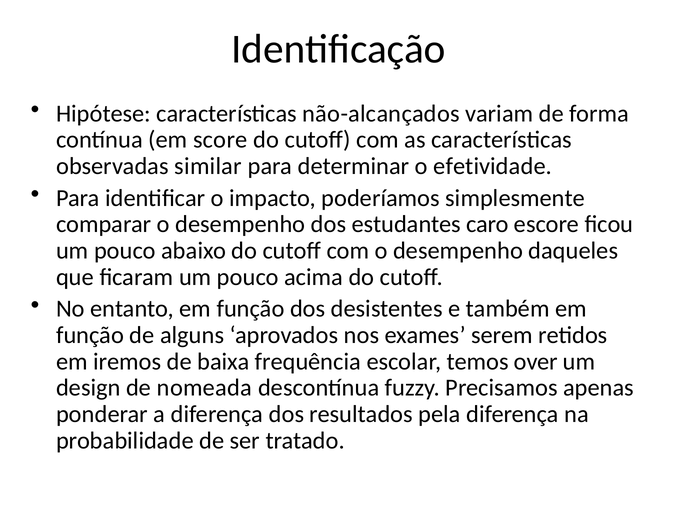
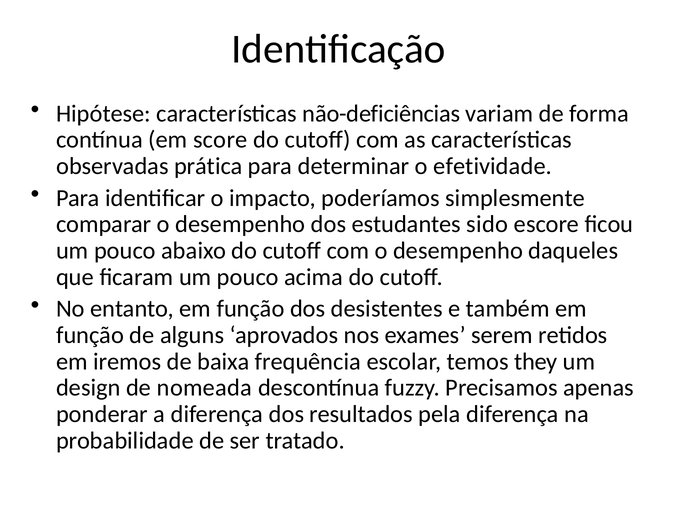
não-alcançados: não-alcançados -> não-deficiências (381, 114)
similar: similar -> prática (208, 166)
caro: caro -> sido (487, 225)
over: over -> they (536, 362)
